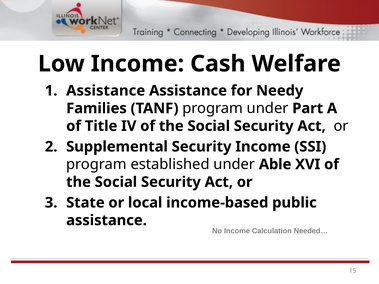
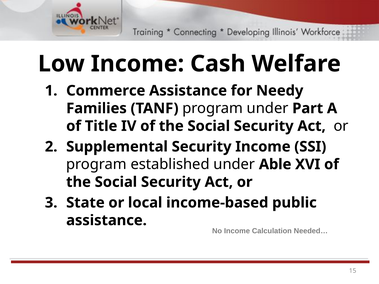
Assistance: Assistance -> Commerce (106, 91)
